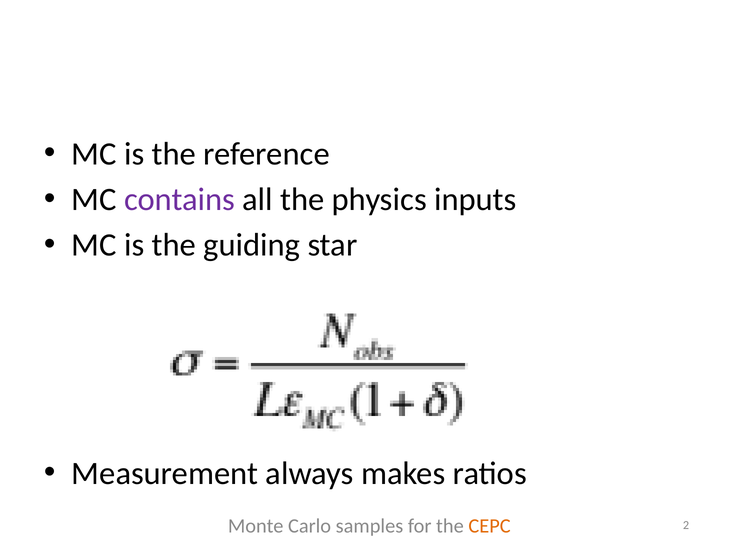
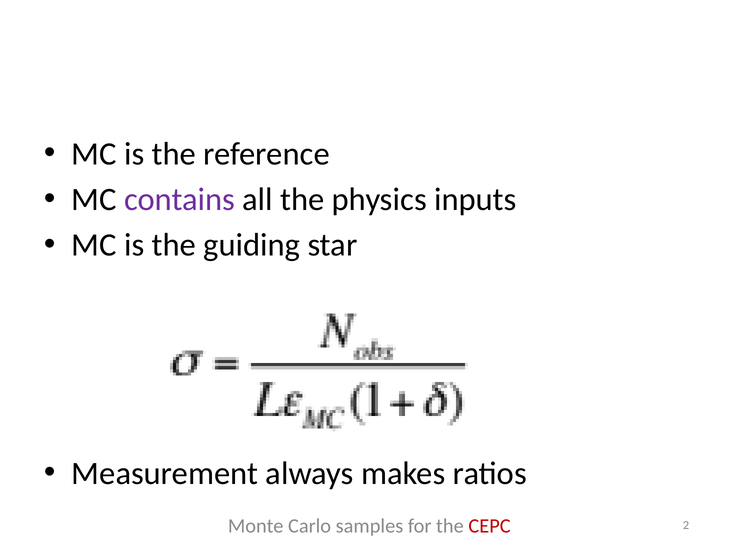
CEPC colour: orange -> red (490, 526)
